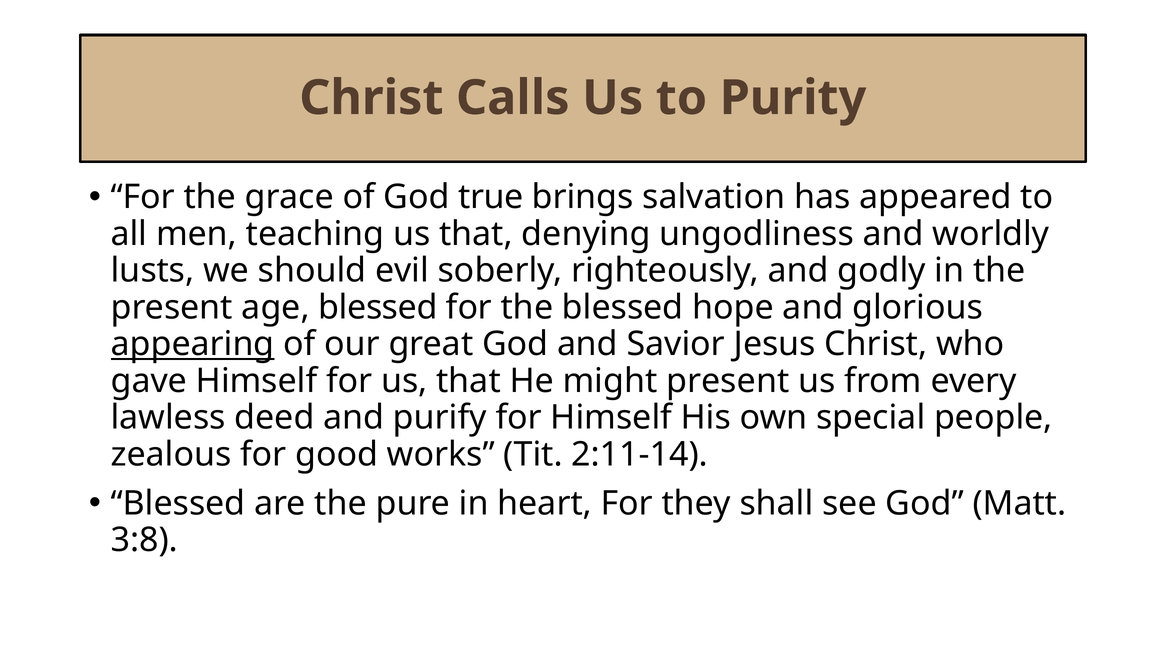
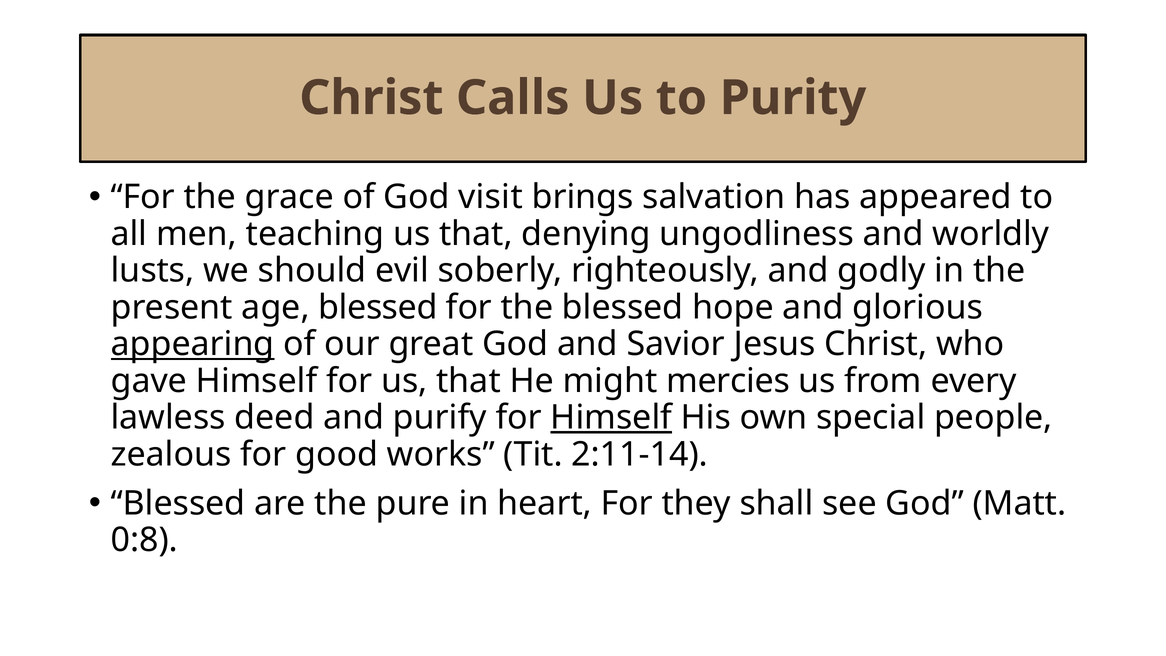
true: true -> visit (491, 197)
might present: present -> mercies (728, 381)
Himself underline: none -> present (611, 418)
3:8: 3:8 -> 0:8 (144, 540)
